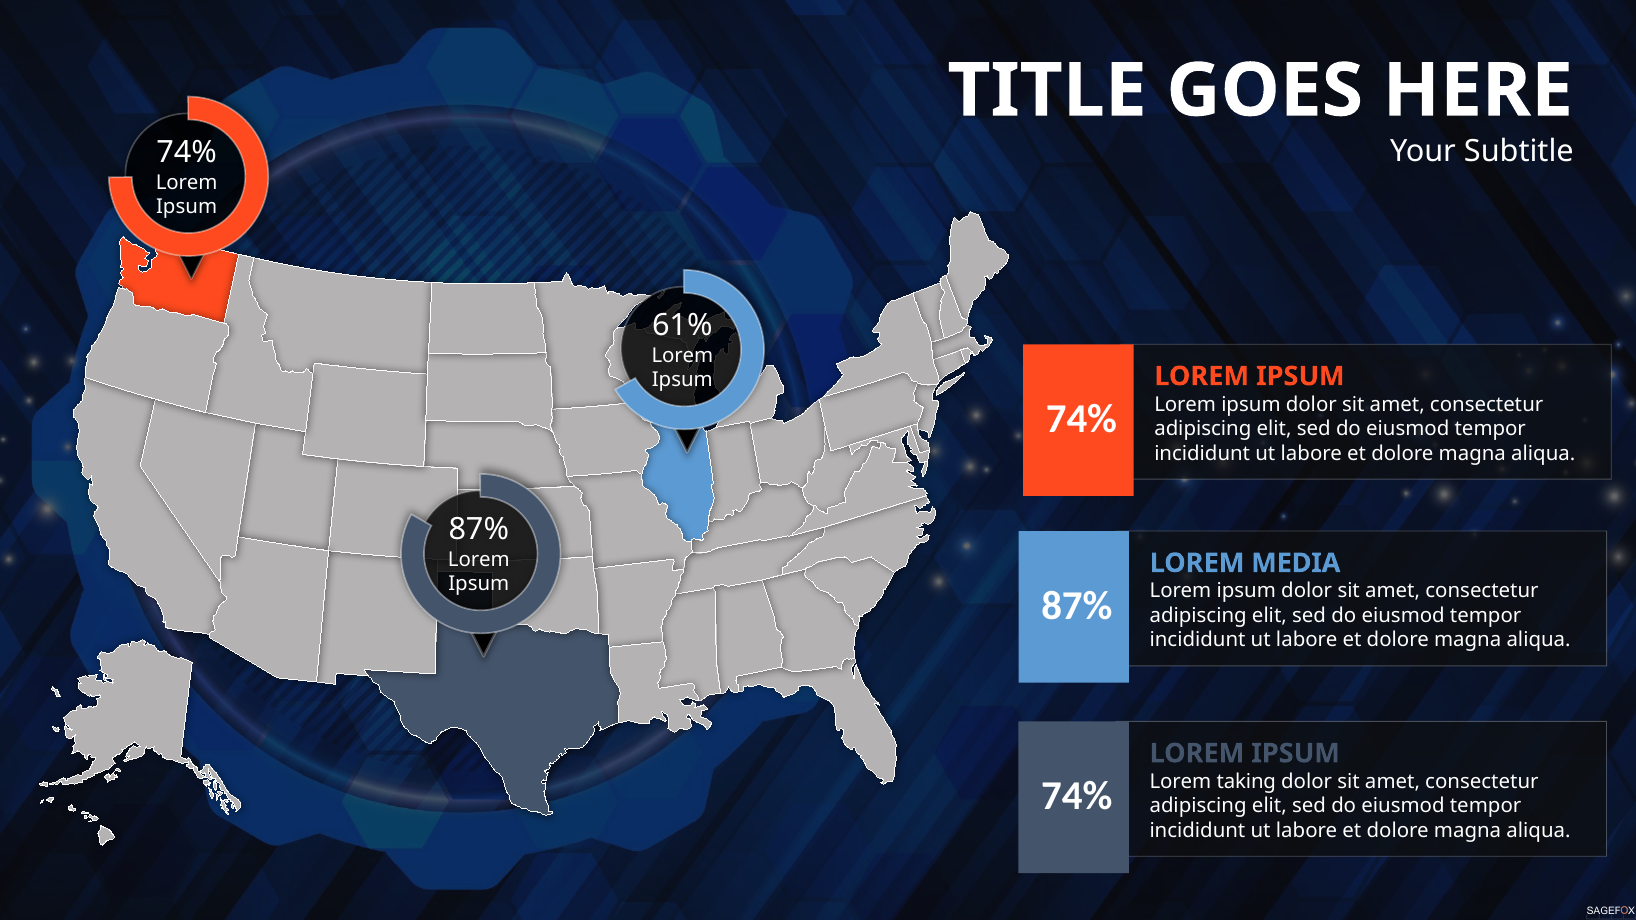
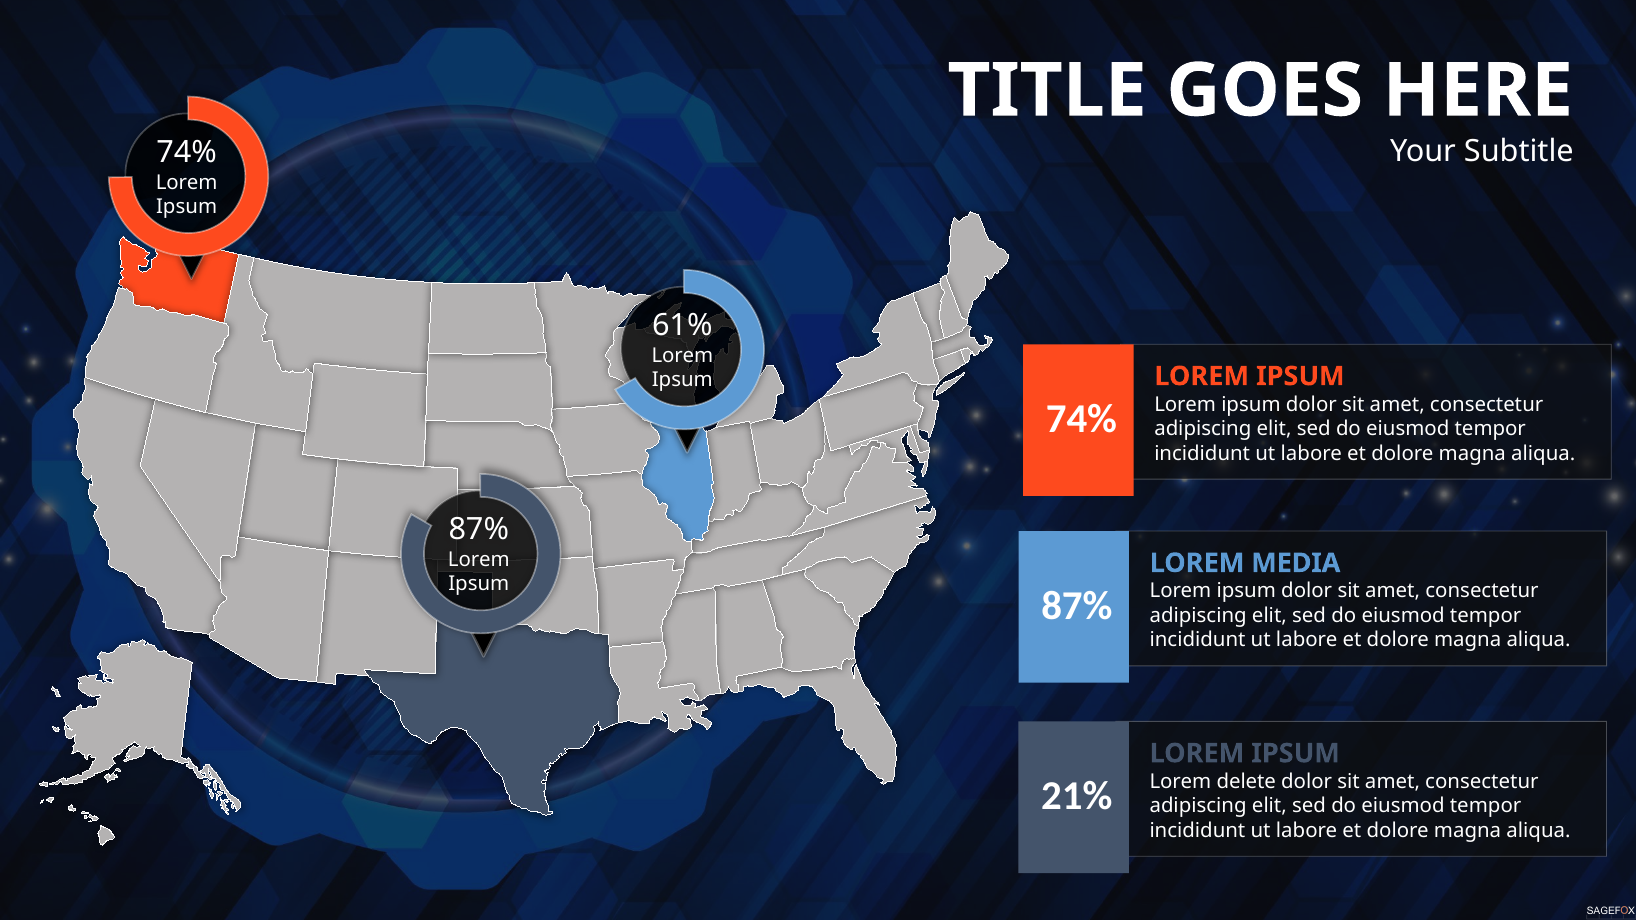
taking: taking -> delete (1246, 782)
74%: 74% -> 21% (1077, 796)
